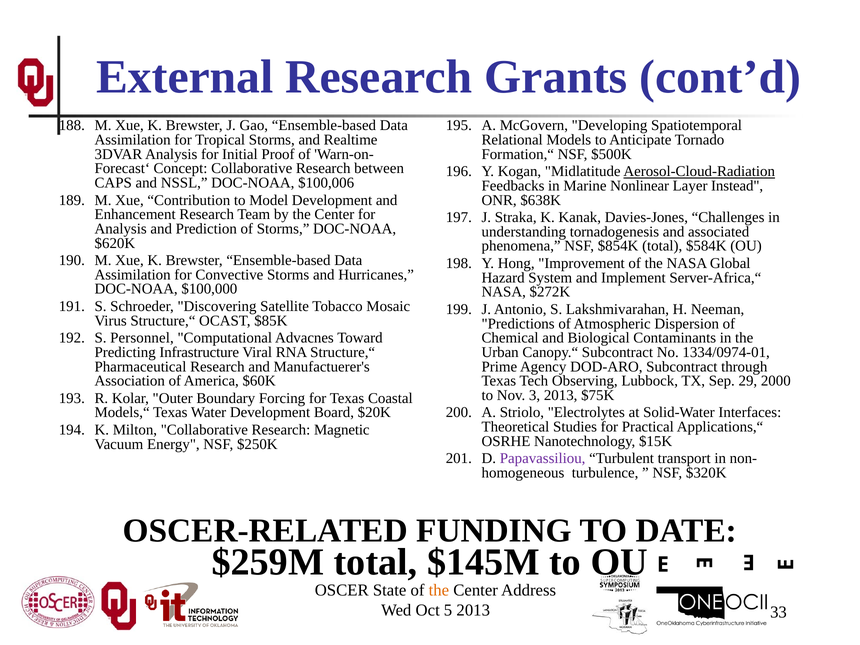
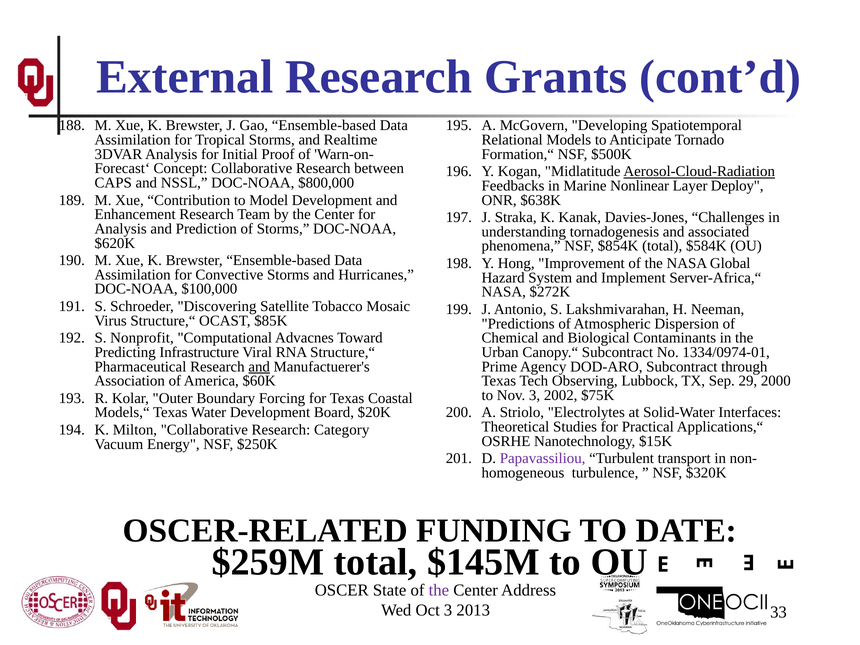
$100,006: $100,006 -> $800,000 (326, 183)
Instead: Instead -> Deploy (737, 186)
Personnel: Personnel -> Nonprofit (142, 338)
and underline: none -> present (259, 367)
3 2013: 2013 -> 2002 (561, 395)
Magnetic: Magnetic -> Category (342, 430)
the colour: orange -> purple (439, 590)
Oct 5: 5 -> 3 (448, 610)
